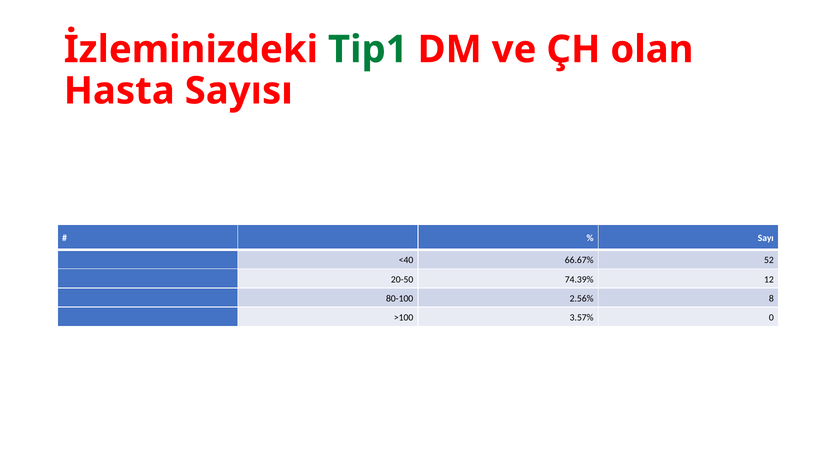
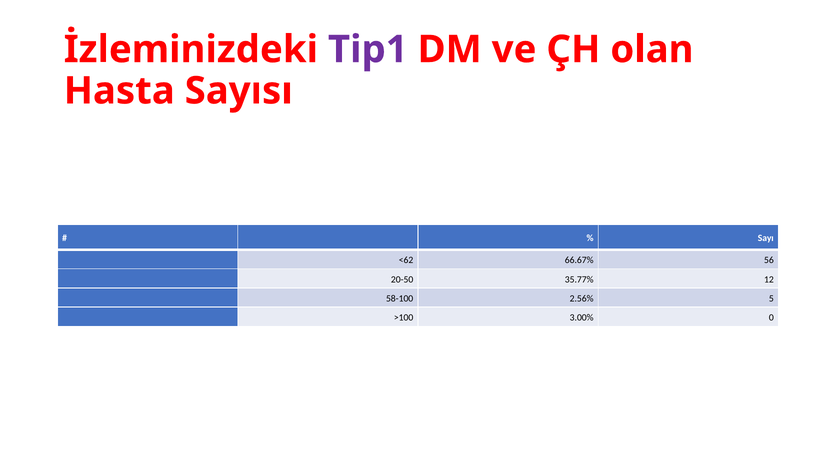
Tip1 colour: green -> purple (368, 50)
<40: <40 -> <62 (406, 260)
52: 52 -> 56 (769, 260)
74.39%: 74.39% -> 35.77% (579, 280)
80-100: 80-100 -> 58-100 (400, 299)
8: 8 -> 5 (771, 299)
3.57%: 3.57% -> 3.00% (582, 318)
